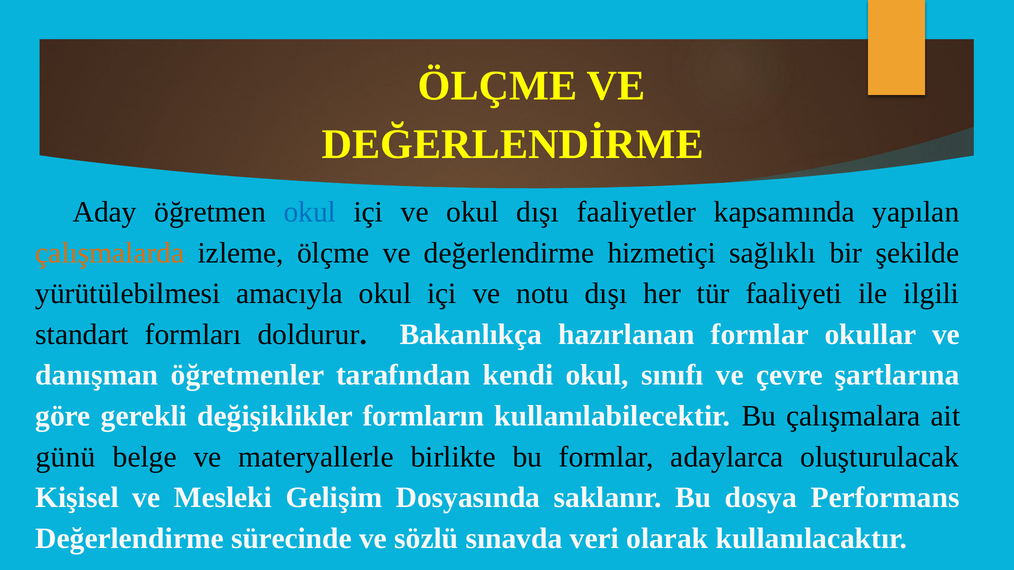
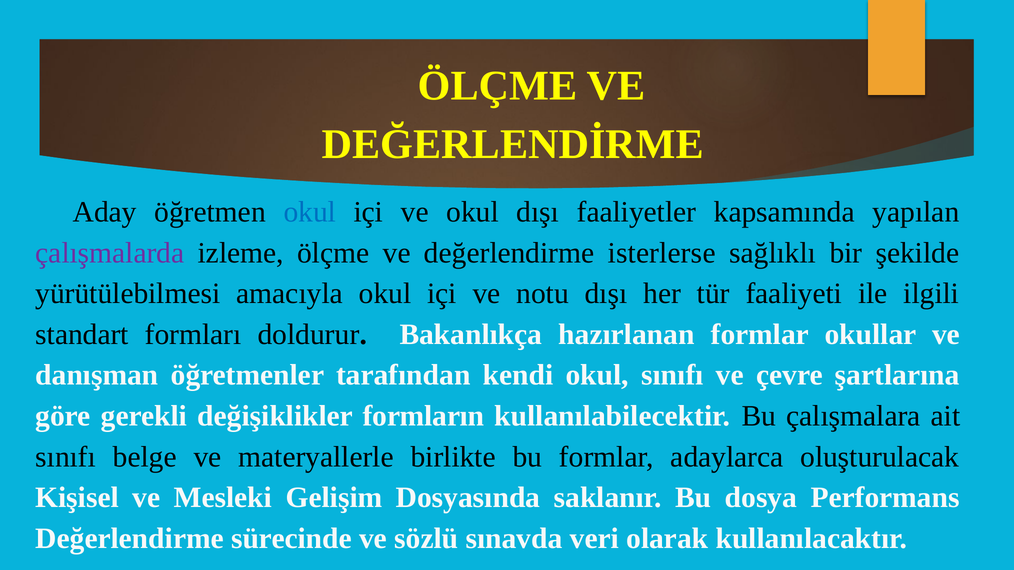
çalışmalarda colour: orange -> purple (110, 253)
hizmetiçi: hizmetiçi -> isterlerse (662, 253)
günü: günü -> sınıfı (66, 457)
